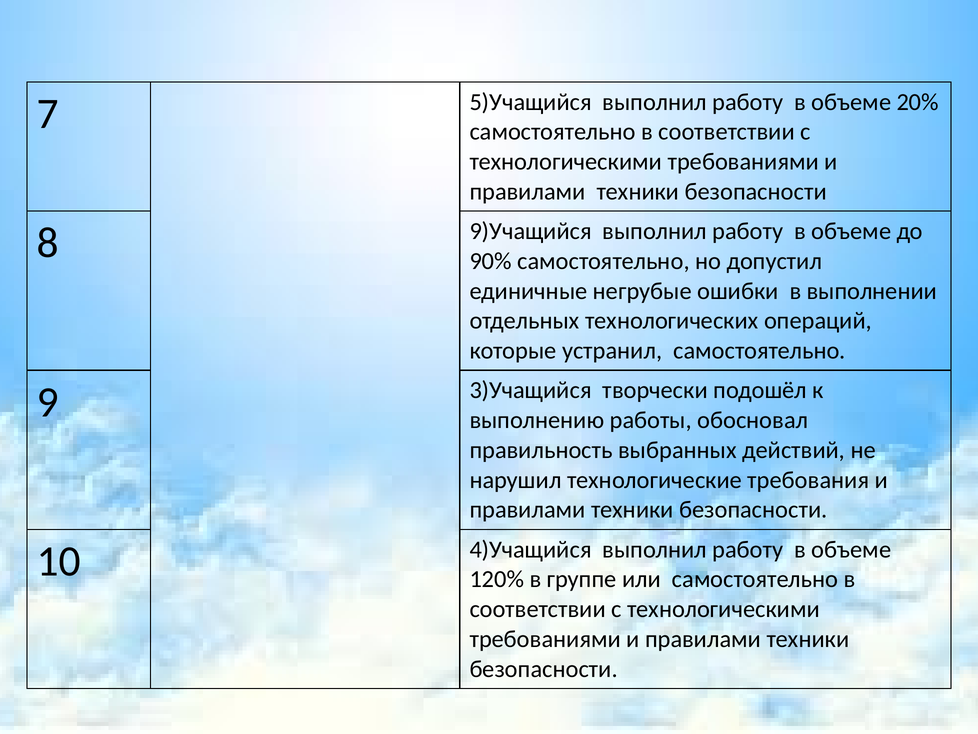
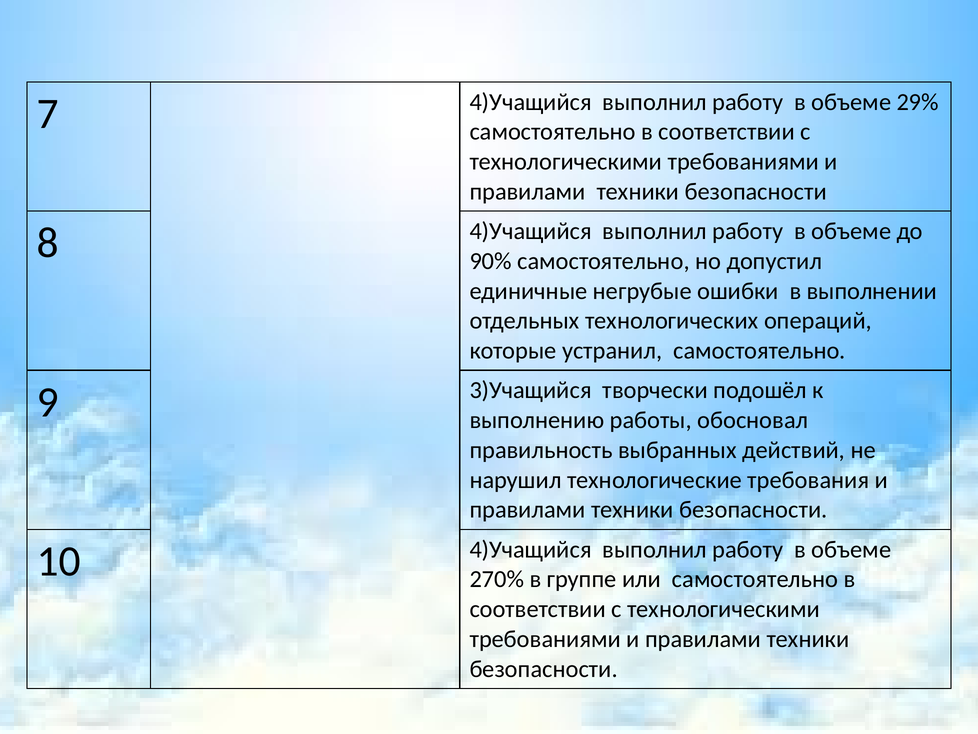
7 5)Учащийся: 5)Учащийся -> 4)Учащийся (531, 102)
20%: 20% -> 29% (918, 102)
8 9)Учащийся: 9)Учащийся -> 4)Учащийся (531, 231)
120%: 120% -> 270% (497, 579)
